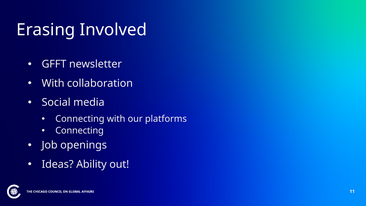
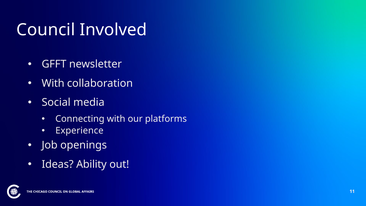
Erasing: Erasing -> Council (46, 30)
Connecting: Connecting -> Experience (79, 131)
